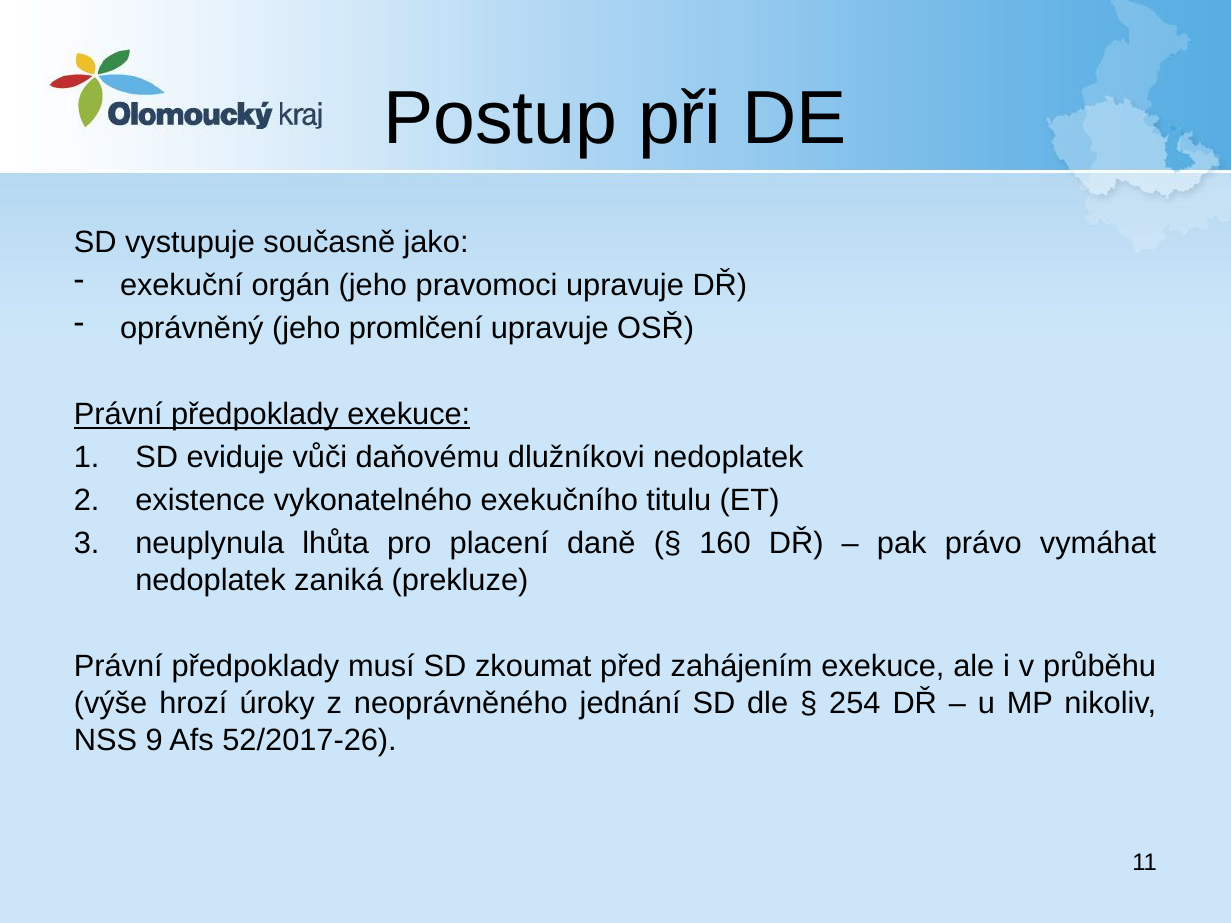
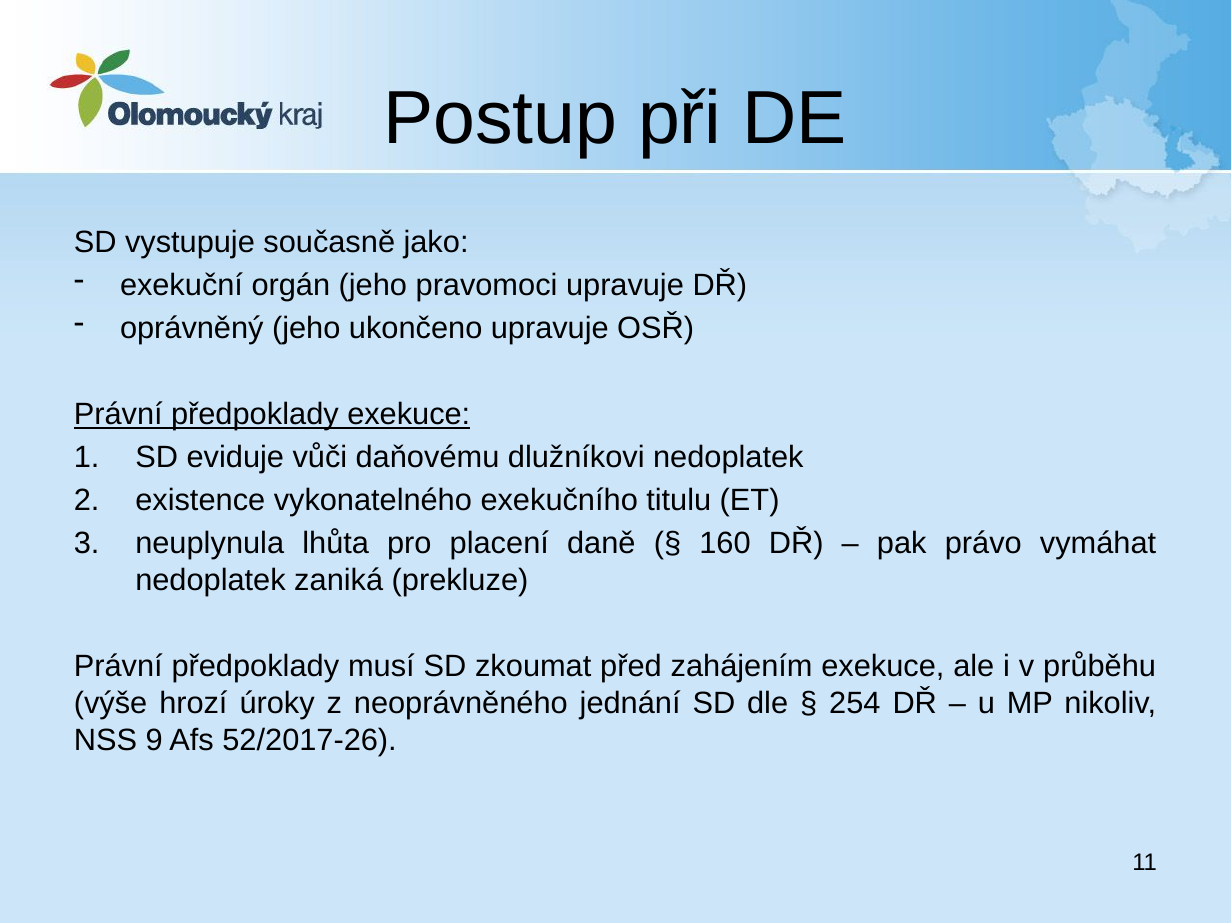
promlčení: promlčení -> ukončeno (416, 328)
